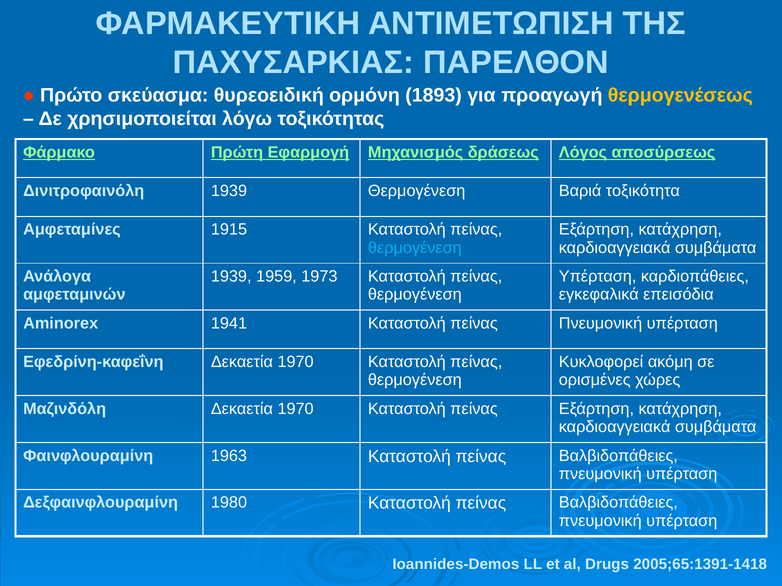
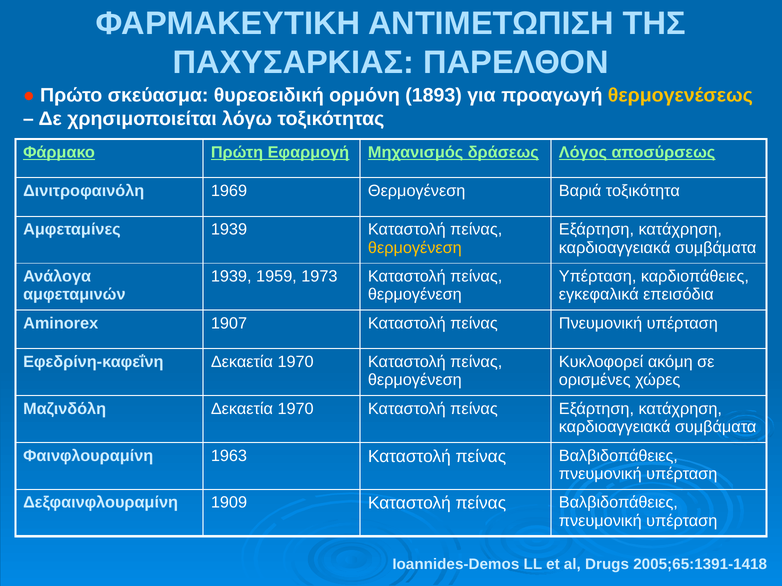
Δινιτροφαινόλη 1939: 1939 -> 1969 (229, 191)
Αμφεταμίνες 1915: 1915 -> 1939 (229, 230)
θερμογένεση colour: light blue -> yellow (415, 248)
1941: 1941 -> 1907 (229, 324)
1980: 1980 -> 1909 (229, 503)
